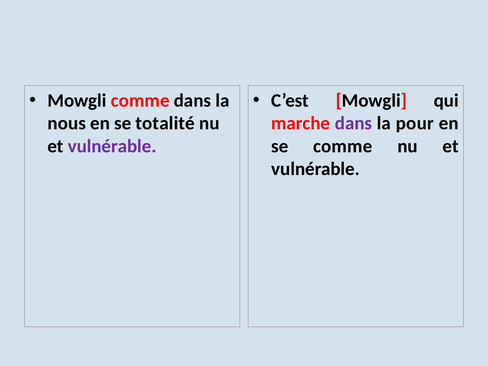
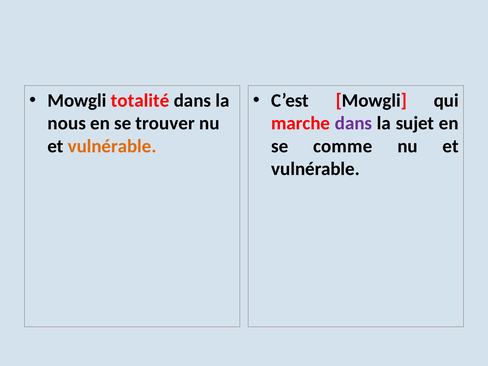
Mowgli comme: comme -> totalité (140, 101)
totalité: totalité -> trouver (165, 123)
pour: pour -> sujet (415, 123)
vulnérable colour: purple -> orange (112, 146)
